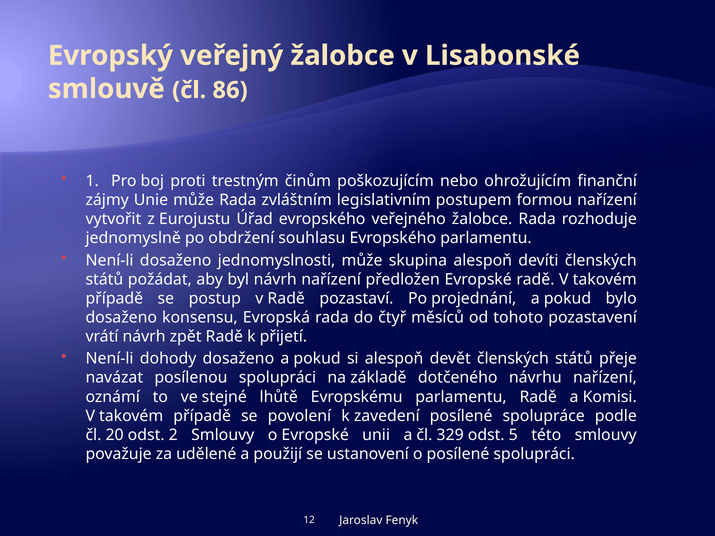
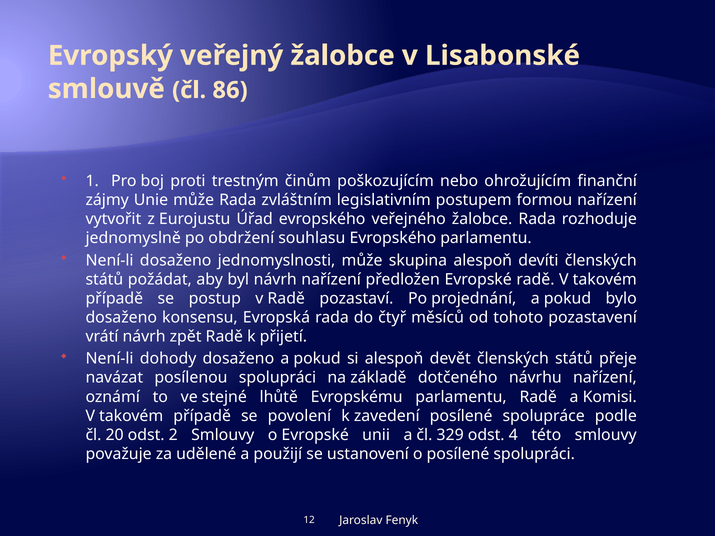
5: 5 -> 4 (513, 435)
